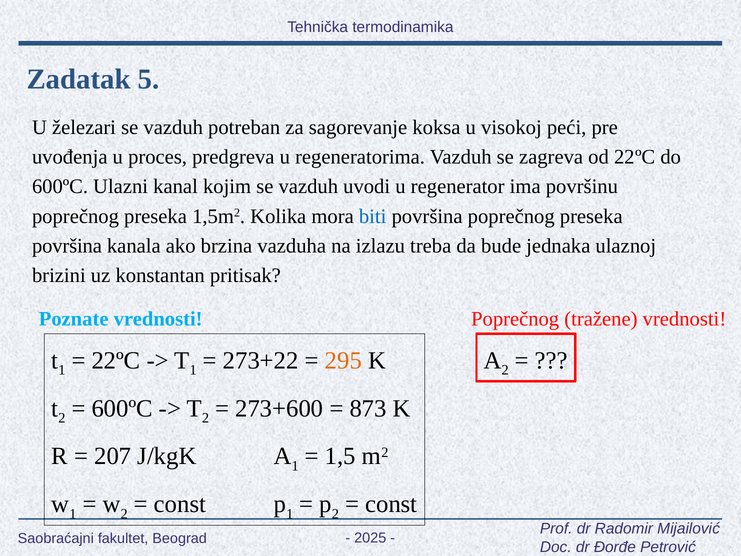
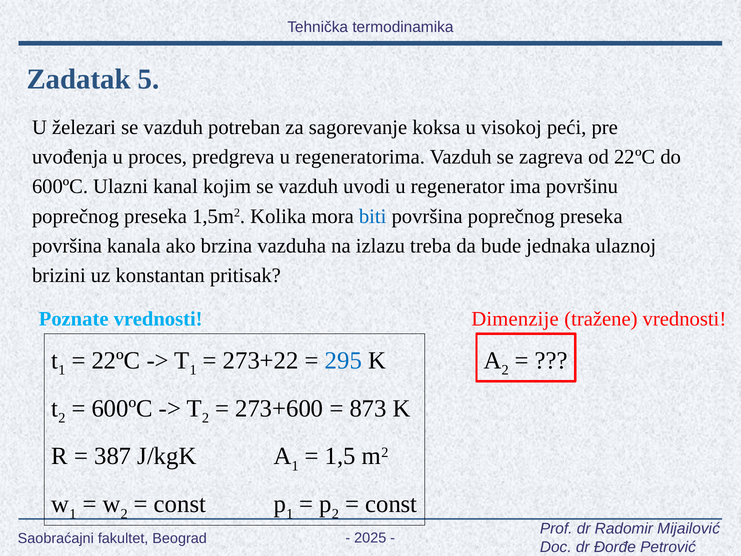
vrednosti Poprečnog: Poprečnog -> Dimenzije (515, 319)
295 colour: orange -> blue (343, 360)
207: 207 -> 387 (113, 456)
